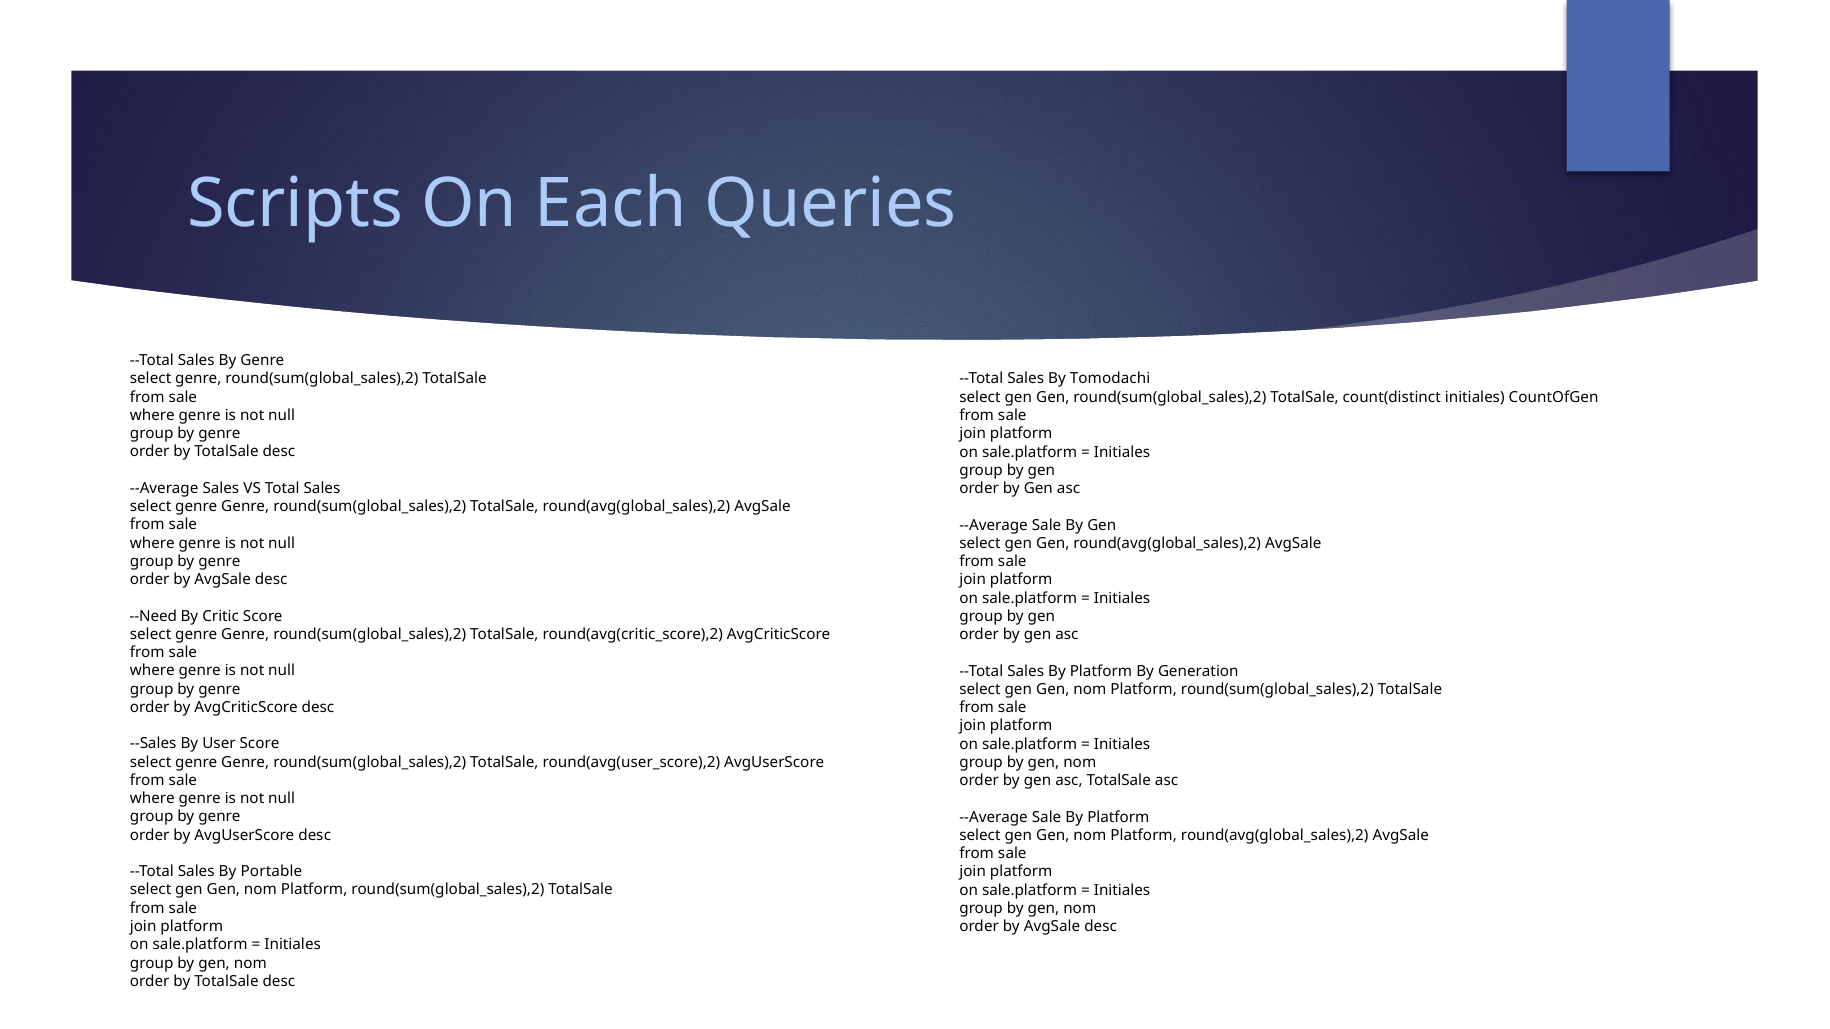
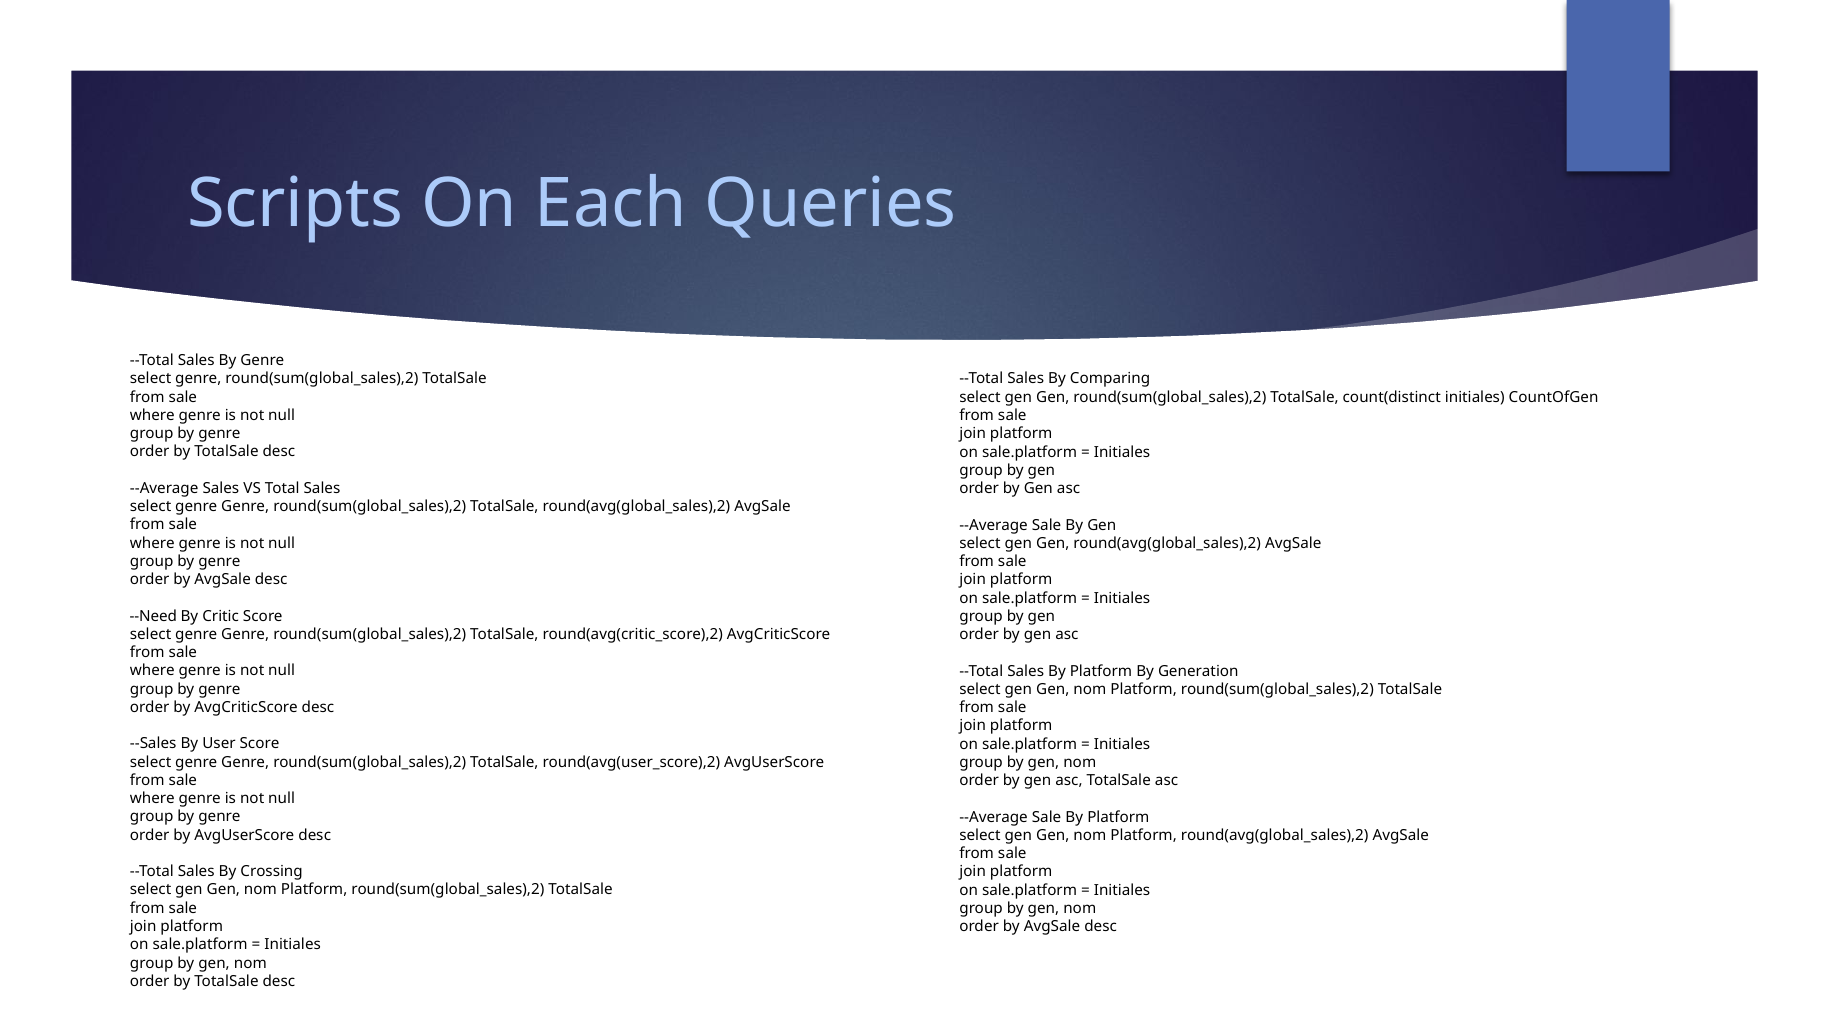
Tomodachi: Tomodachi -> Comparing (1110, 379)
Portable: Portable -> Crossing (272, 872)
